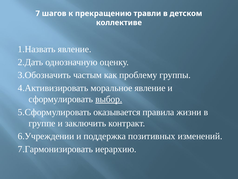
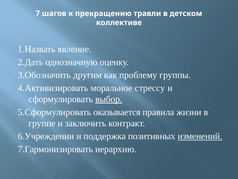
частым: частым -> другим (87, 75)
моральное явление: явление -> стрессу (150, 88)
изменений underline: none -> present (200, 136)
